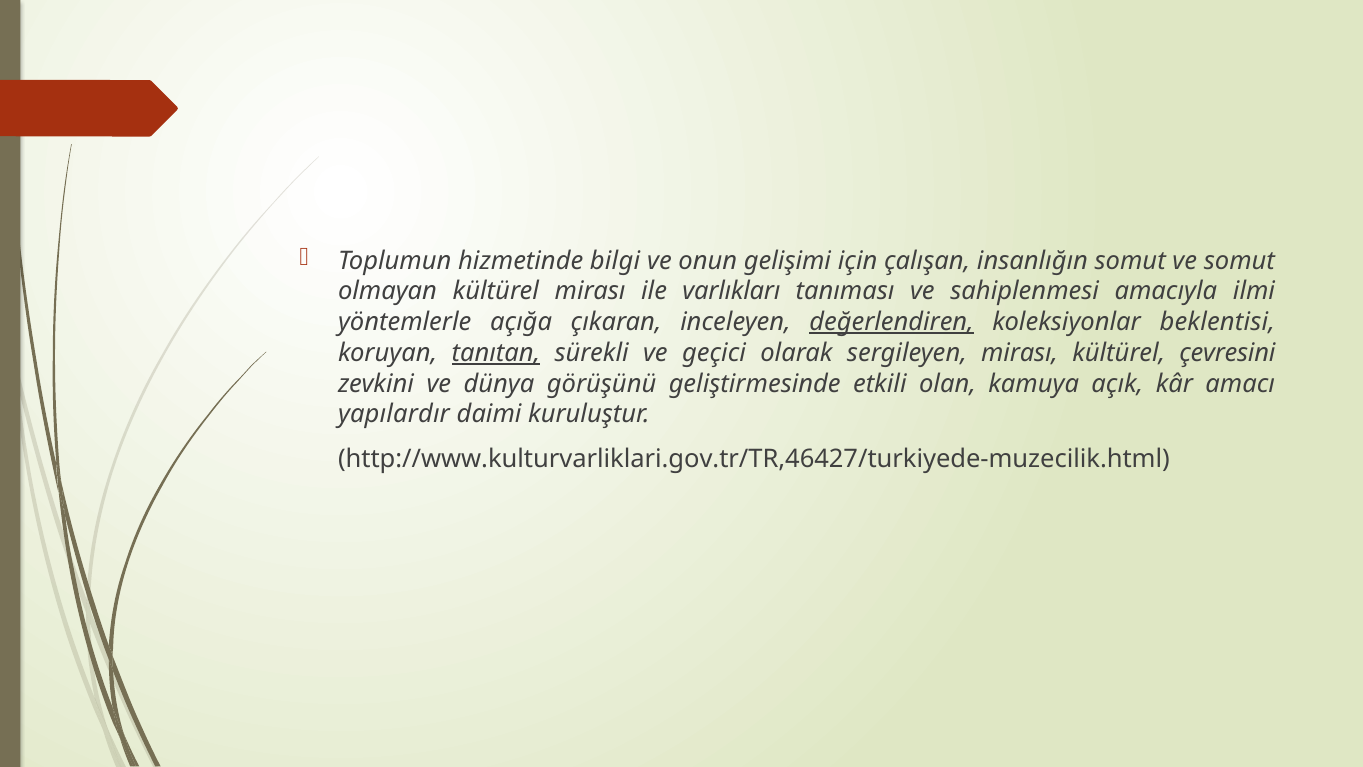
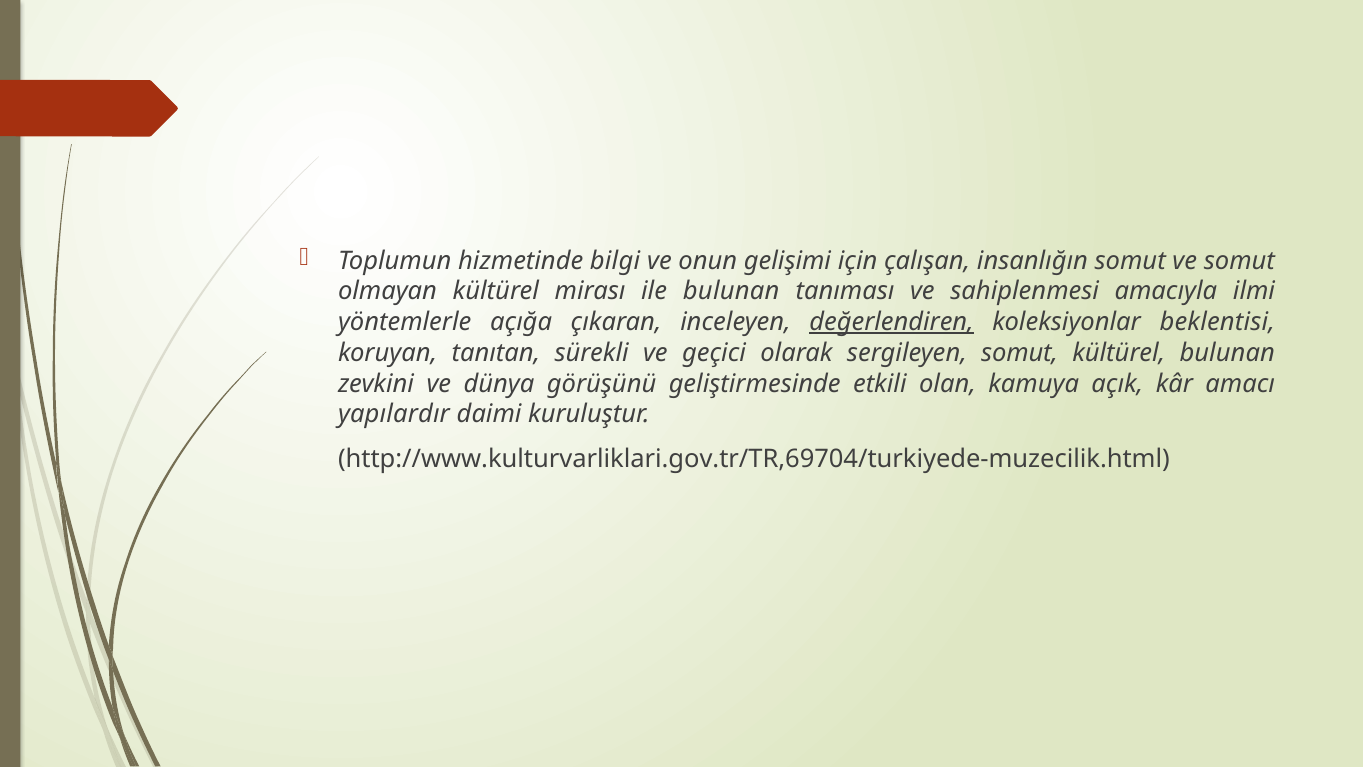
ile varlıkları: varlıkları -> bulunan (731, 291)
tanıtan underline: present -> none (496, 353)
sergileyen mirası: mirası -> somut (1020, 353)
kültürel çevresini: çevresini -> bulunan (1227, 353)
http://www.kulturvarliklari.gov.tr/TR,46427/turkiyede-muzecilik.html: http://www.kulturvarliklari.gov.tr/TR,46427/turkiyede-muzecilik.html -> http://www.kulturvarliklari.gov.tr/TR,69704/turkiyede-muzecilik.html (754, 459)
